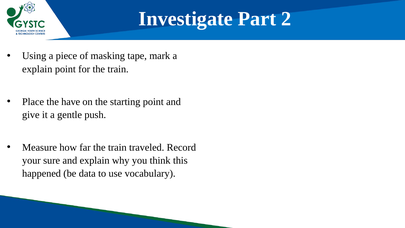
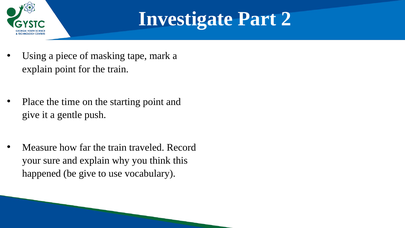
have: have -> time (71, 102)
be data: data -> give (87, 173)
